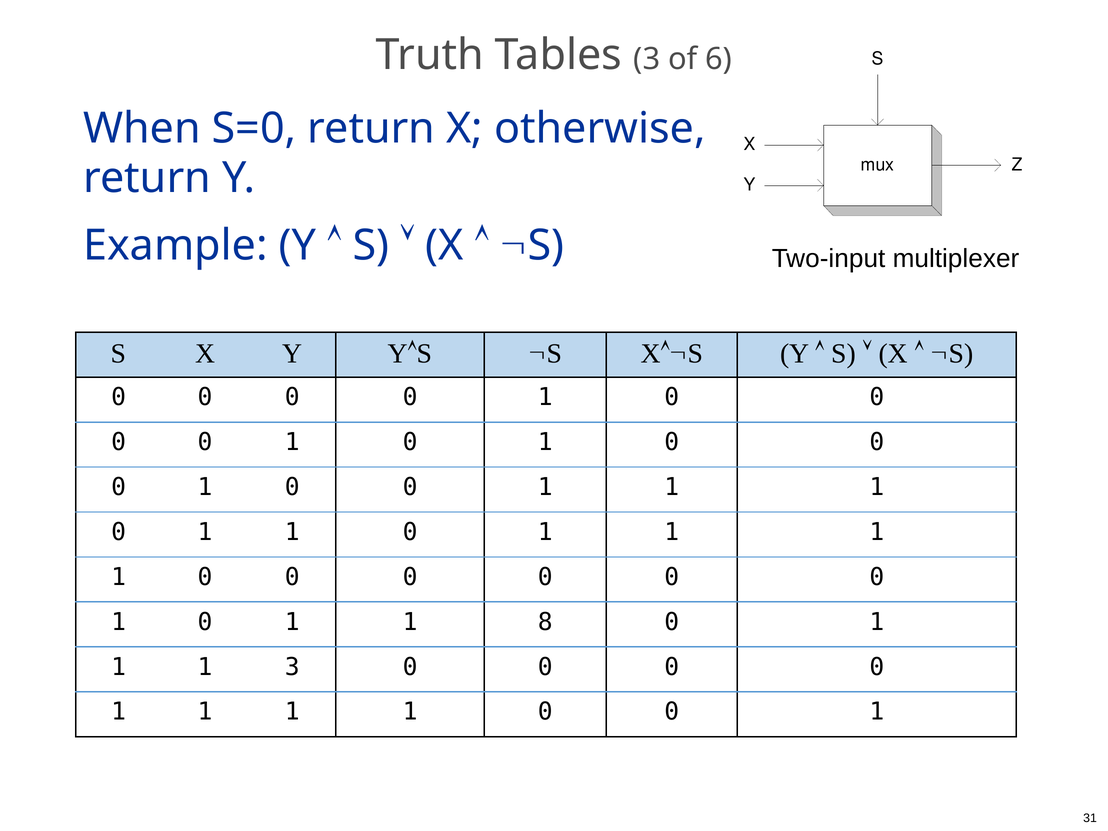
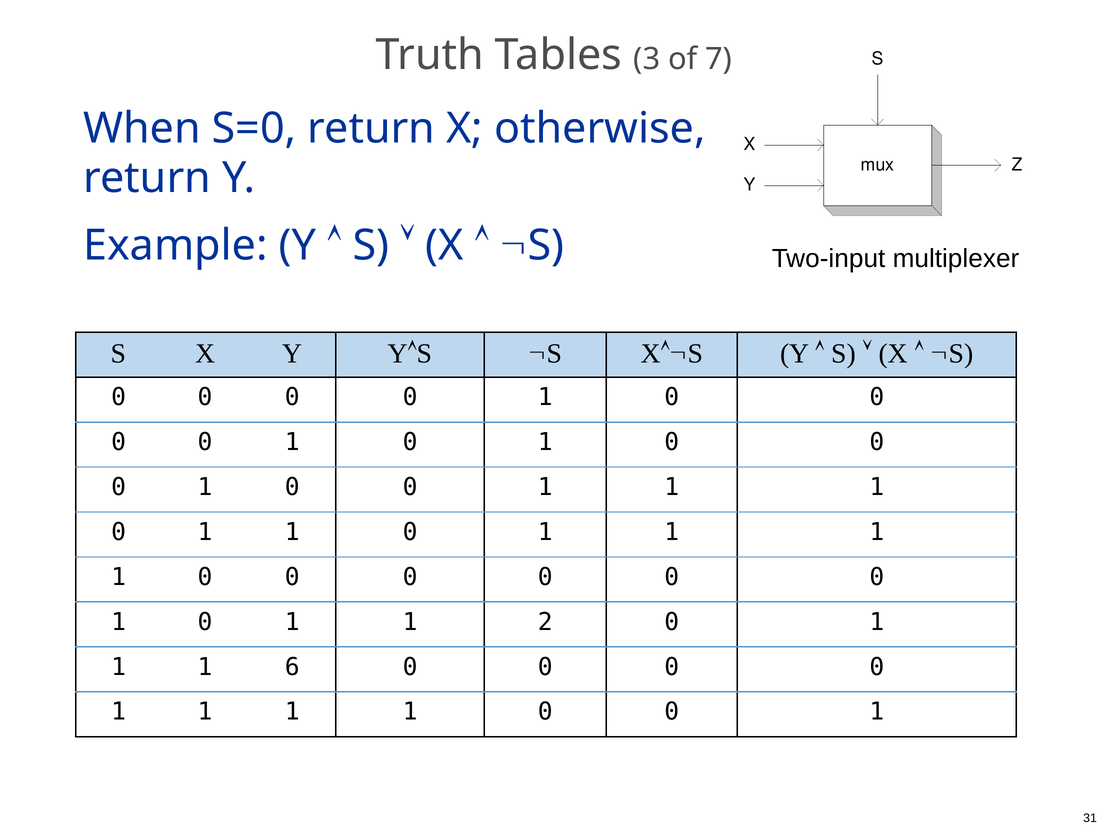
6: 6 -> 7 (719, 59)
8: 8 -> 2 (545, 622)
1 3: 3 -> 6 (292, 667)
